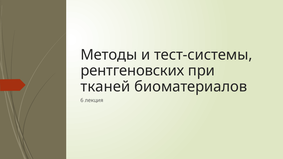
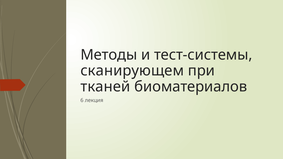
рентгеновских: рентгеновских -> сканирующем (132, 71)
